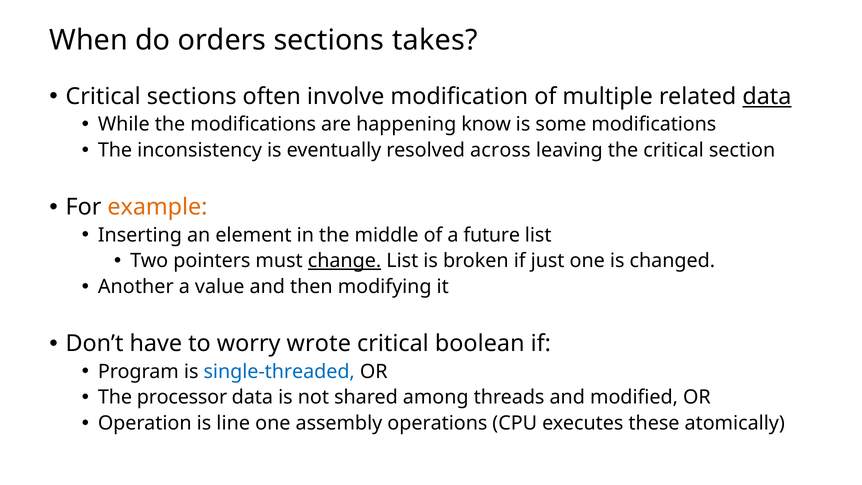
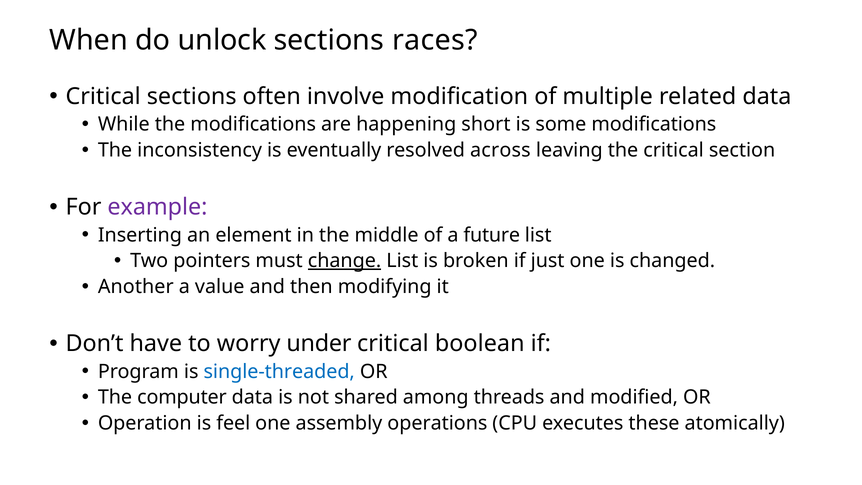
orders: orders -> unlock (222, 40)
takes: takes -> races (435, 40)
data underline: present -> none (767, 96)
know: know -> short (486, 124)
example colour: orange -> purple (157, 207)
wrote: wrote -> under (319, 344)
processor: processor -> computer (182, 397)
line: line -> feel (233, 423)
